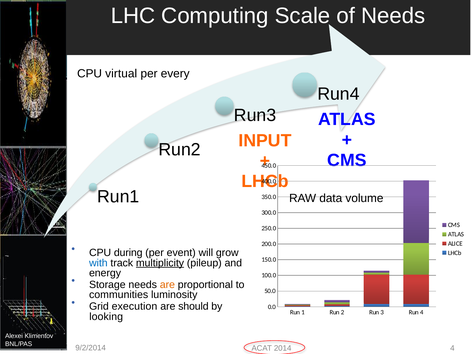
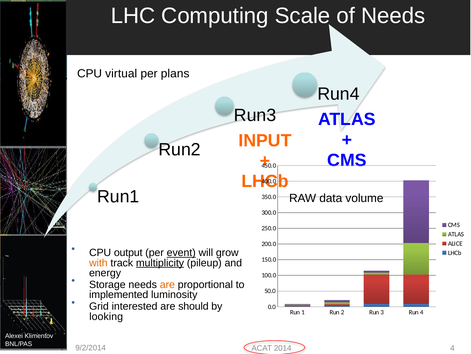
every: every -> plans (175, 73)
during: during -> output (128, 252)
event underline: none -> present (181, 252)
with colour: blue -> orange (98, 262)
communities: communities -> implemented (119, 294)
execution: execution -> interested (135, 306)
